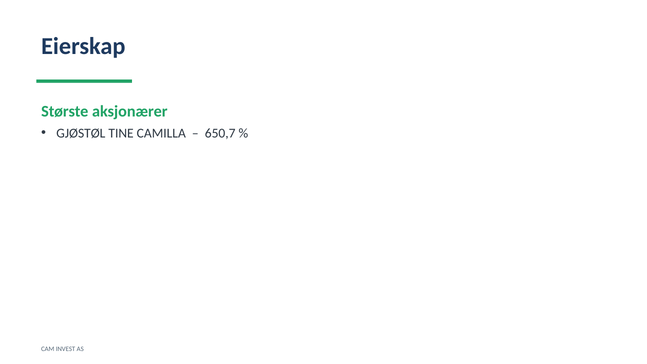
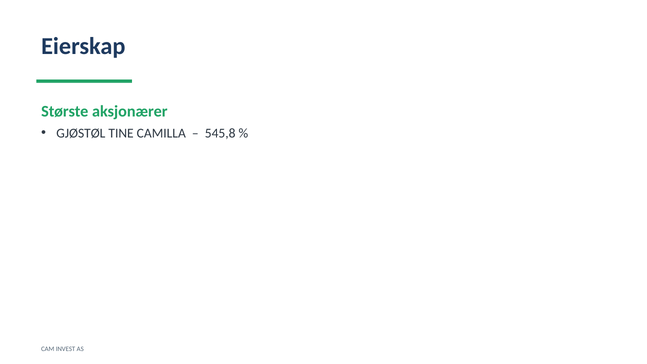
650,7: 650,7 -> 545,8 (220, 133)
